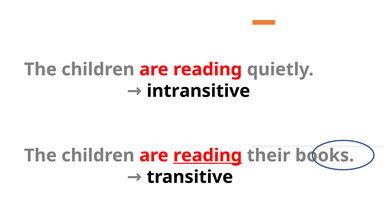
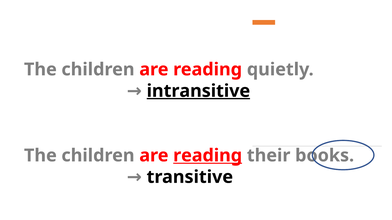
intransitive underline: none -> present (198, 91)
